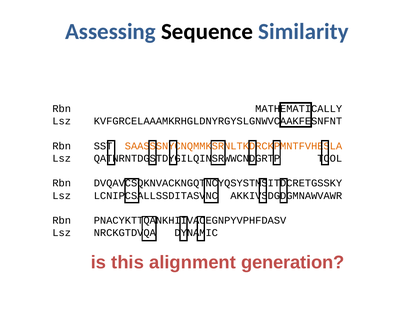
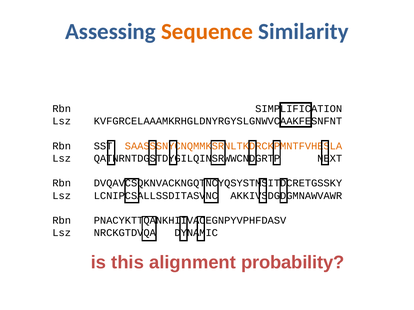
Sequence colour: black -> orange (207, 32)
MATHEMATICALLY: MATHEMATICALLY -> SIMPLIFICATION (299, 109)
TOOL: TOOL -> NEXT (330, 159)
generation: generation -> probability (293, 263)
